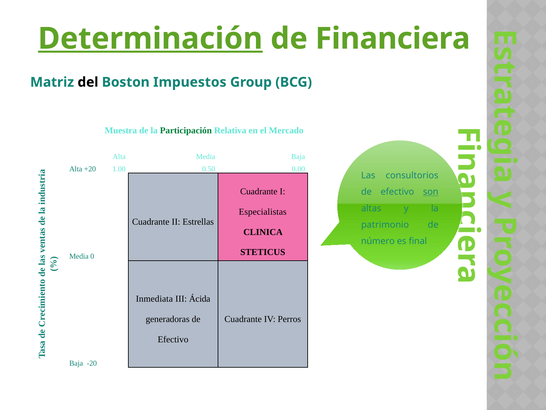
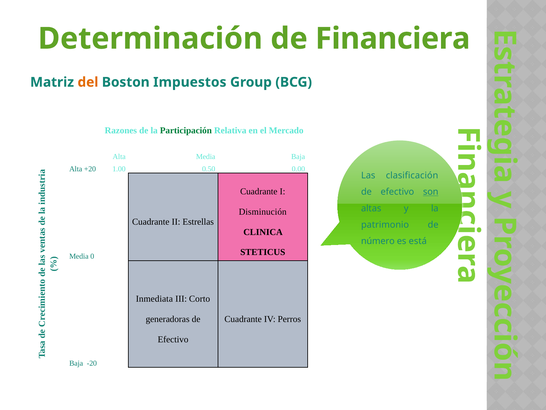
Determinación underline: present -> none (150, 39)
del colour: black -> orange (88, 82)
Muestra: Muestra -> Razones (121, 130)
consultorios: consultorios -> clasificación (412, 175)
Especialistas: Especialistas -> Disminución (263, 212)
final: final -> está (418, 241)
Ácida: Ácida -> Corto (200, 299)
